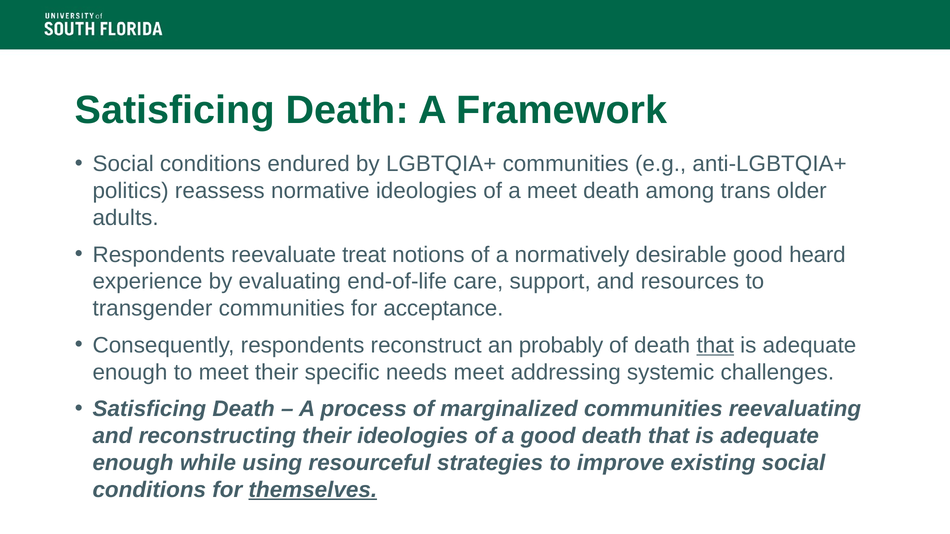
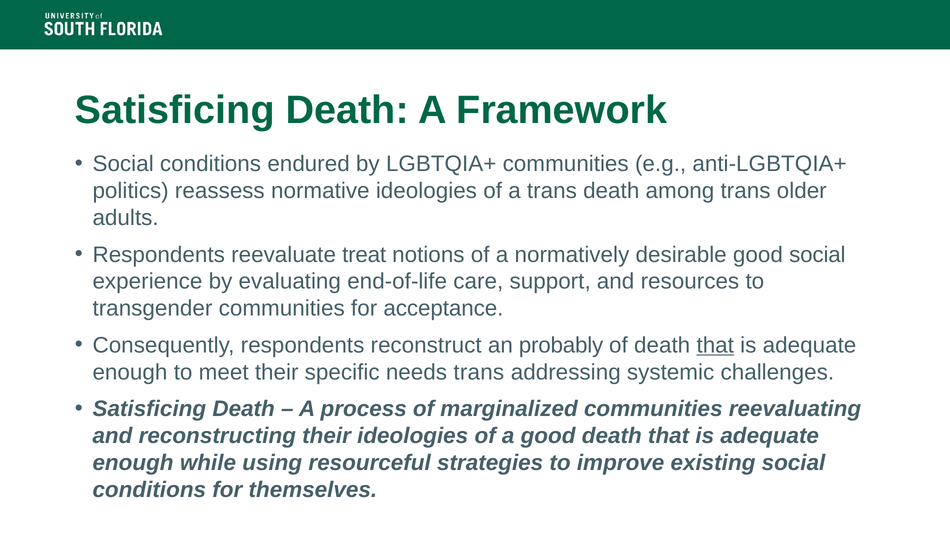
a meet: meet -> trans (552, 191)
good heard: heard -> social (817, 255)
needs meet: meet -> trans (479, 372)
themselves underline: present -> none (313, 490)
